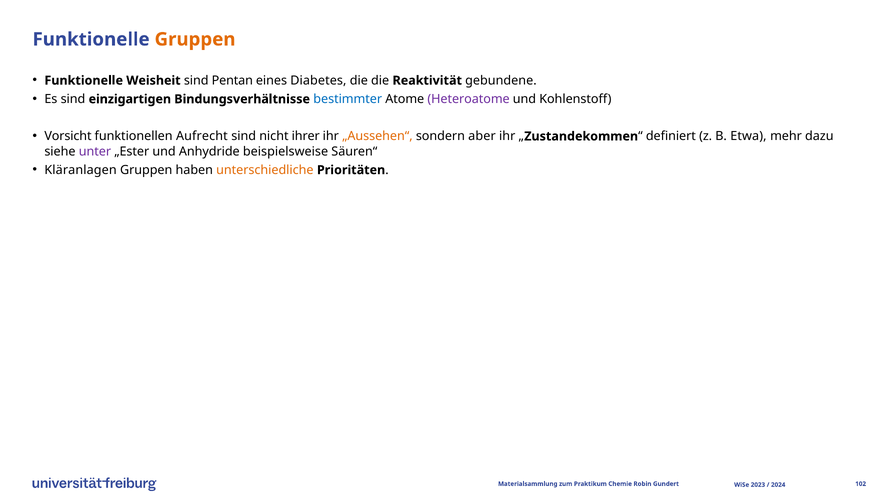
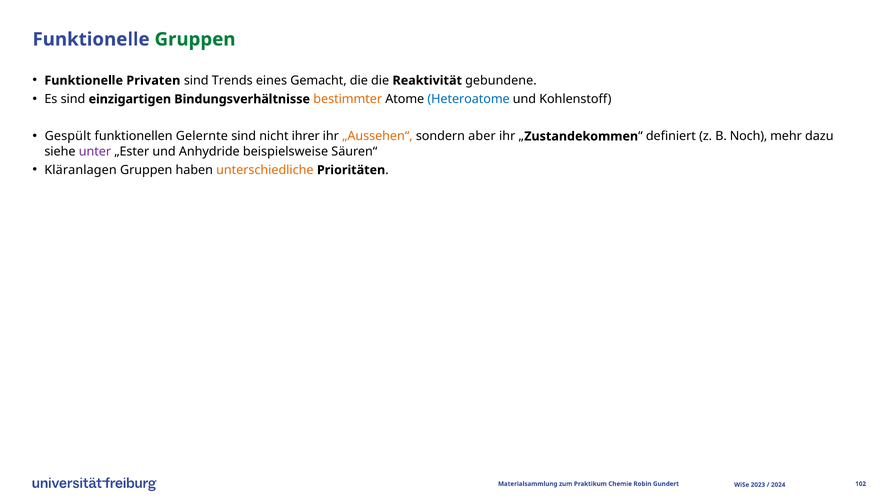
Gruppen colour: orange -> green (195, 39)
Weisheit: Weisheit -> Privaten (153, 81)
Pentan: Pentan -> Trends (232, 81)
Diabetes: Diabetes -> Gemacht (318, 81)
bestimmter colour: blue -> orange (348, 99)
Heteroatome colour: purple -> blue (469, 99)
Vorsicht: Vorsicht -> Gespült (68, 136)
Aufrecht: Aufrecht -> Gelernte (202, 136)
Etwa: Etwa -> Noch (749, 136)
